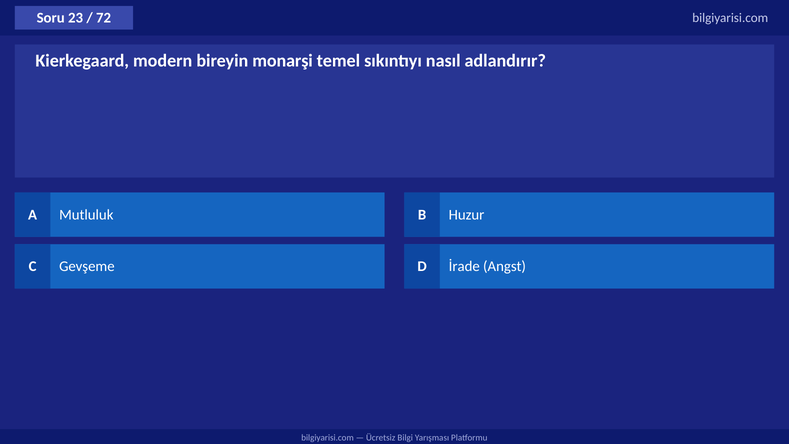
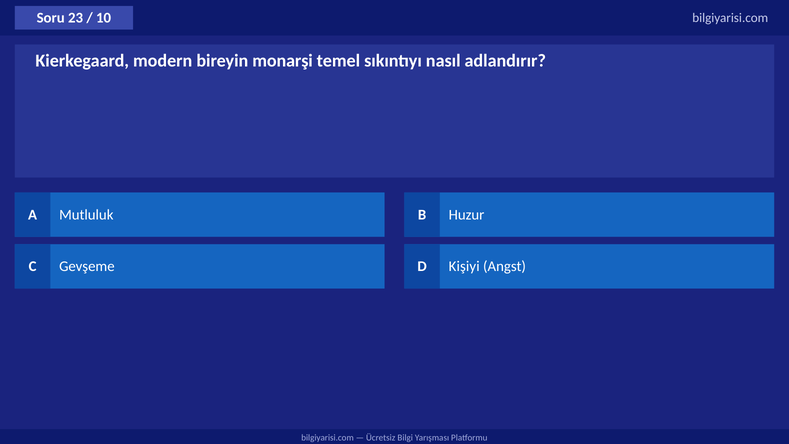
72: 72 -> 10 (104, 18)
İrade: İrade -> Kişiyi (464, 266)
